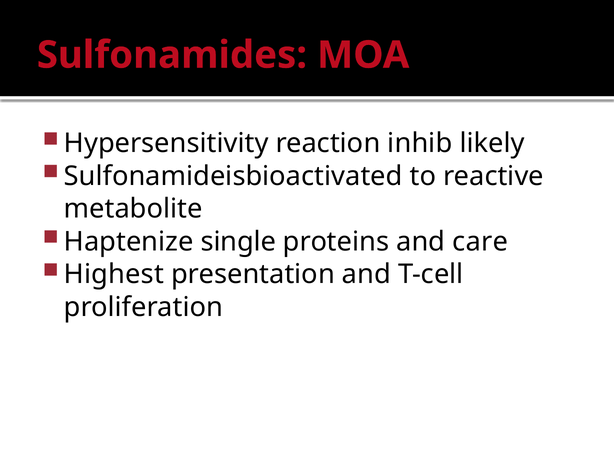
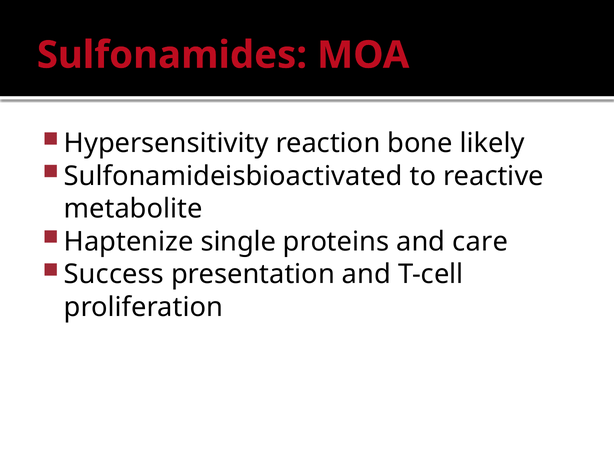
inhib: inhib -> bone (420, 144)
Highest: Highest -> Success (114, 275)
